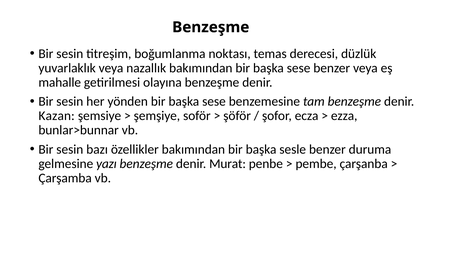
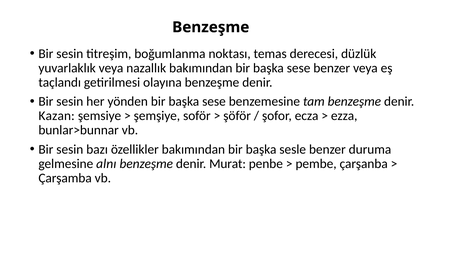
mahalle: mahalle -> taçlandı (60, 82)
yazı: yazı -> alnı (106, 163)
